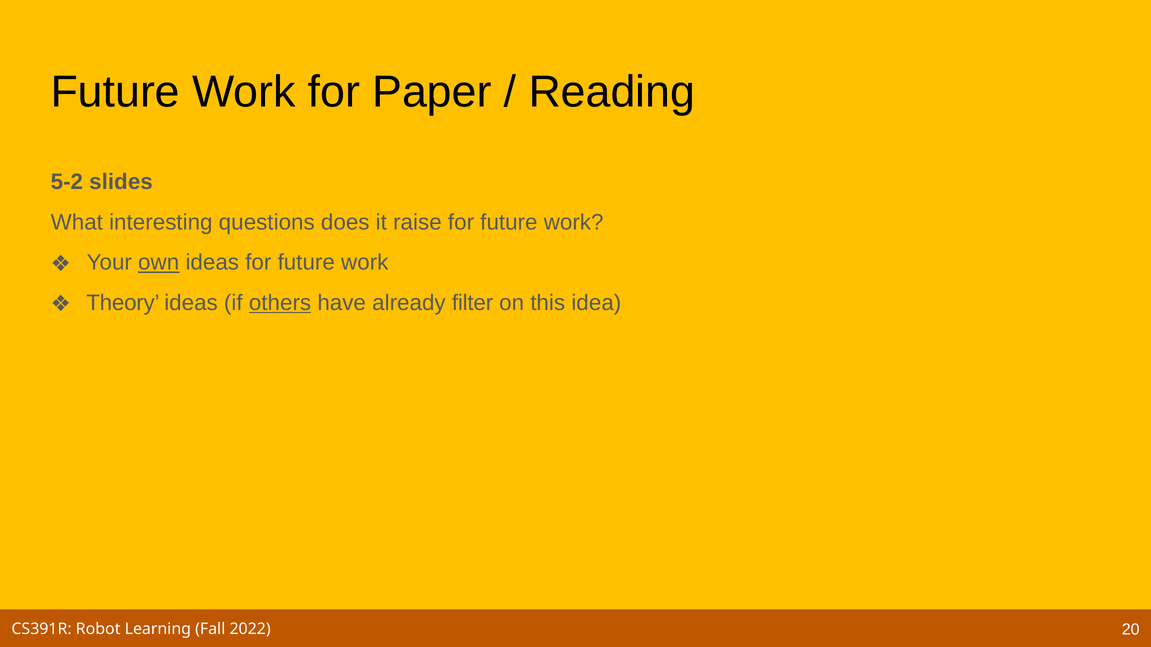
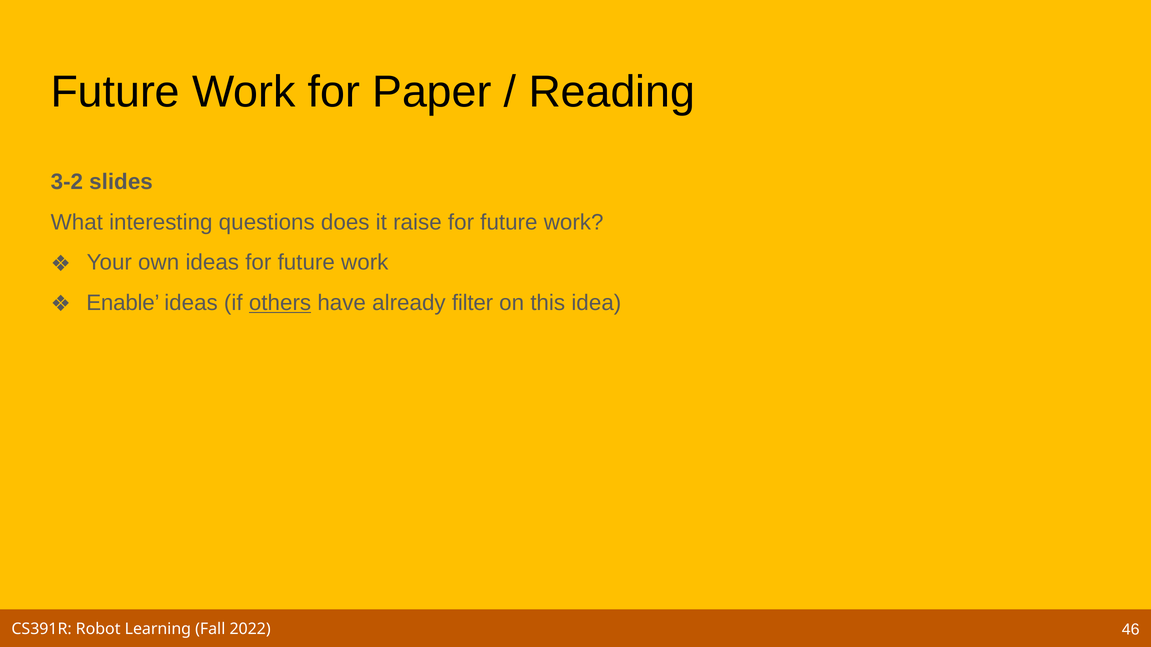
5-2: 5-2 -> 3-2 (67, 182)
own underline: present -> none (159, 263)
Theory: Theory -> Enable (123, 303)
20: 20 -> 46 (1131, 630)
